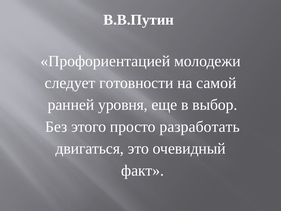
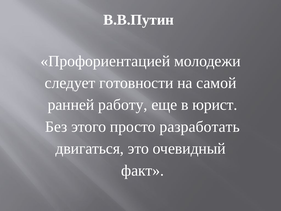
уровня: уровня -> работу (123, 105)
выбор: выбор -> юрист (215, 105)
